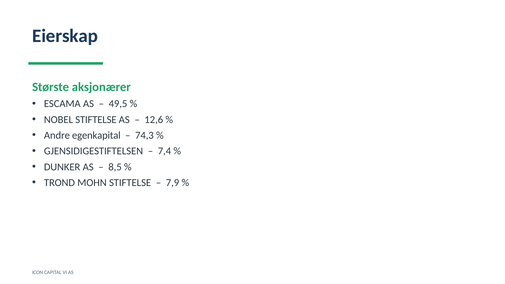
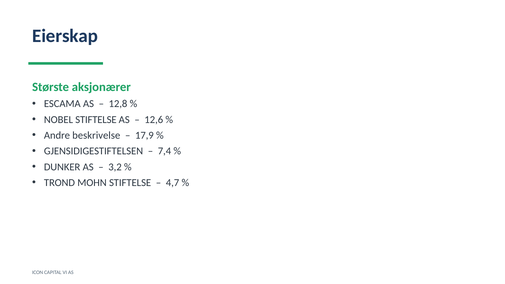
49,5: 49,5 -> 12,8 (118, 104)
egenkapital: egenkapital -> beskrivelse (96, 135)
74,3: 74,3 -> 17,9 (144, 135)
8,5: 8,5 -> 3,2 (115, 167)
7,9: 7,9 -> 4,7 (173, 183)
